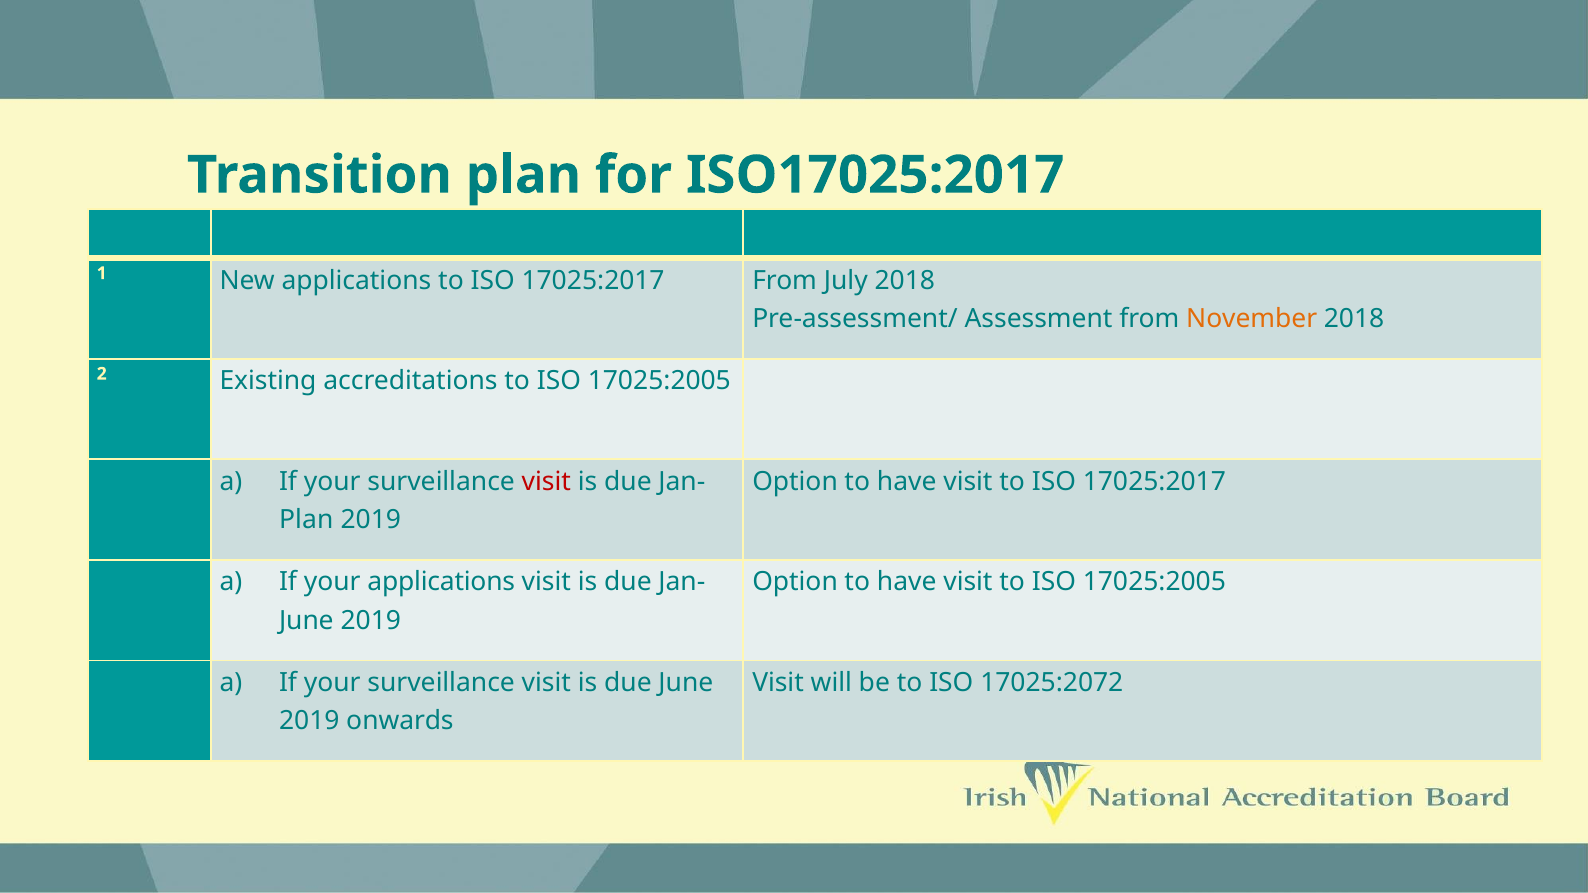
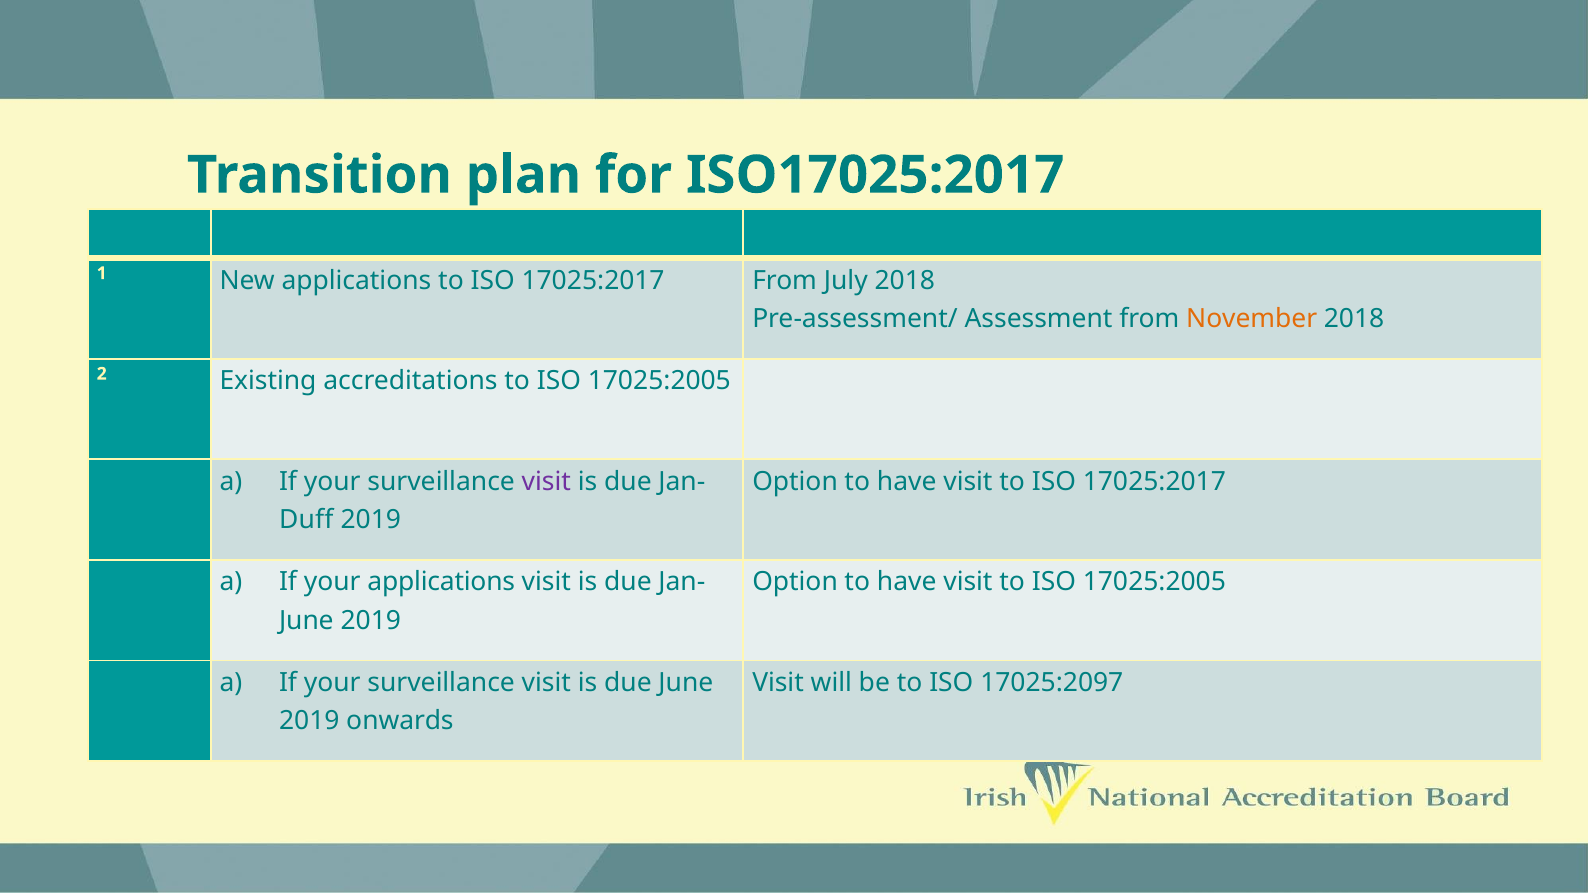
visit colour: red -> purple (546, 482)
Plan: Plan -> Duff (306, 520)
17025:2072: 17025:2072 -> 17025:2097 (1052, 683)
